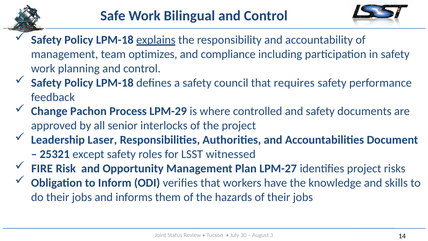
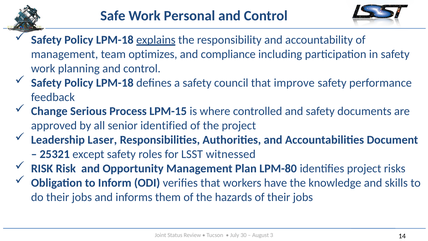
Bilingual: Bilingual -> Personal (189, 16)
requires: requires -> improve (294, 83)
Pachon: Pachon -> Serious (88, 111)
LPM-29: LPM-29 -> LPM-15 (168, 111)
interlocks: interlocks -> identified (164, 126)
FIRE: FIRE -> RISK (42, 168)
LPM-27: LPM-27 -> LPM-80 (278, 168)
